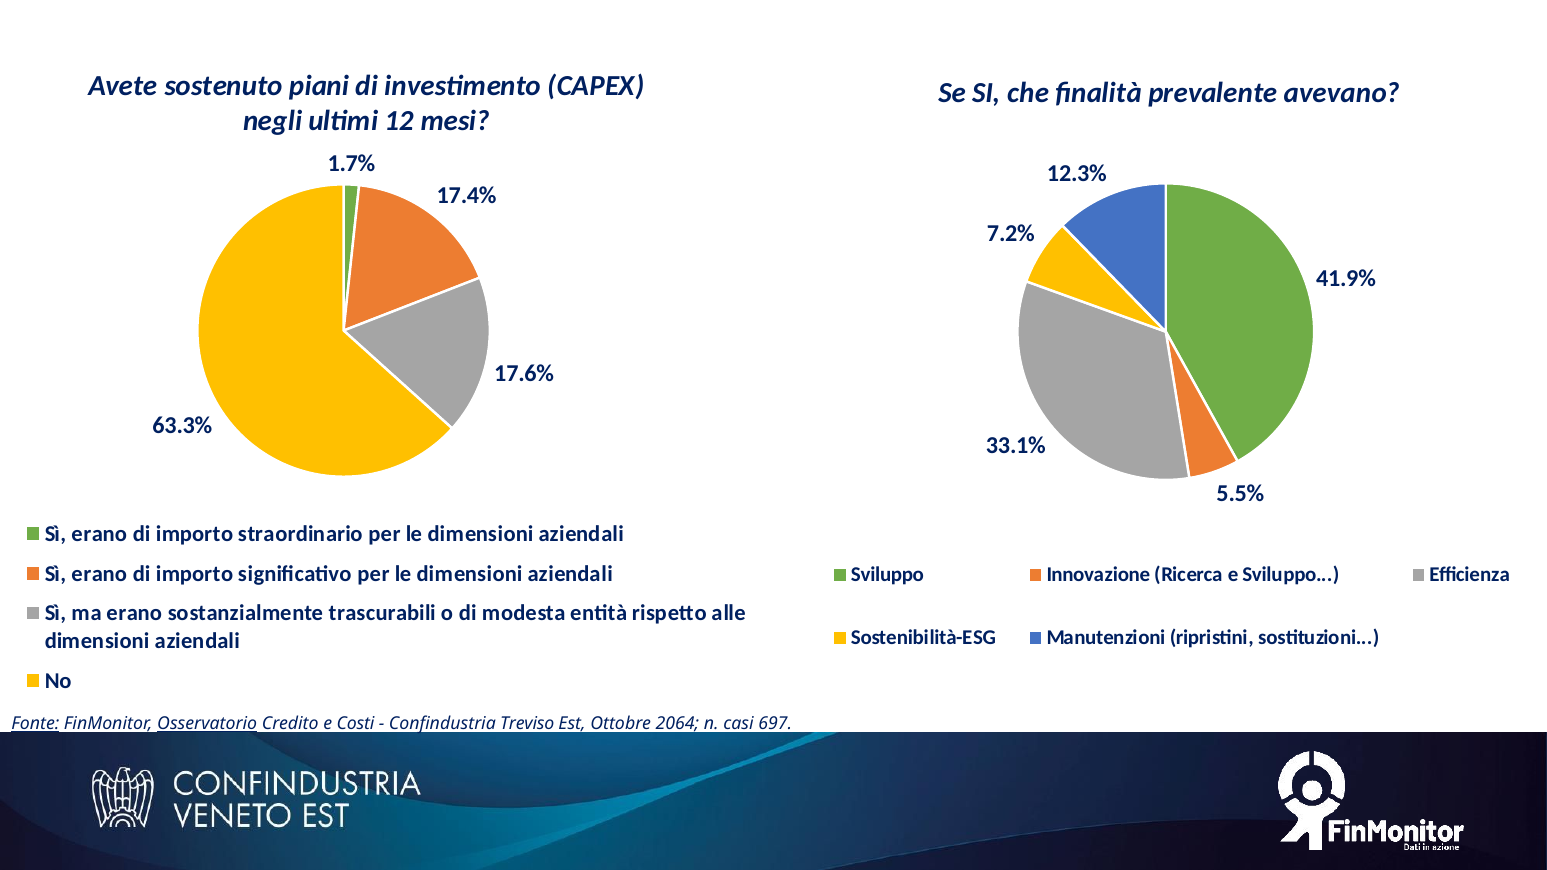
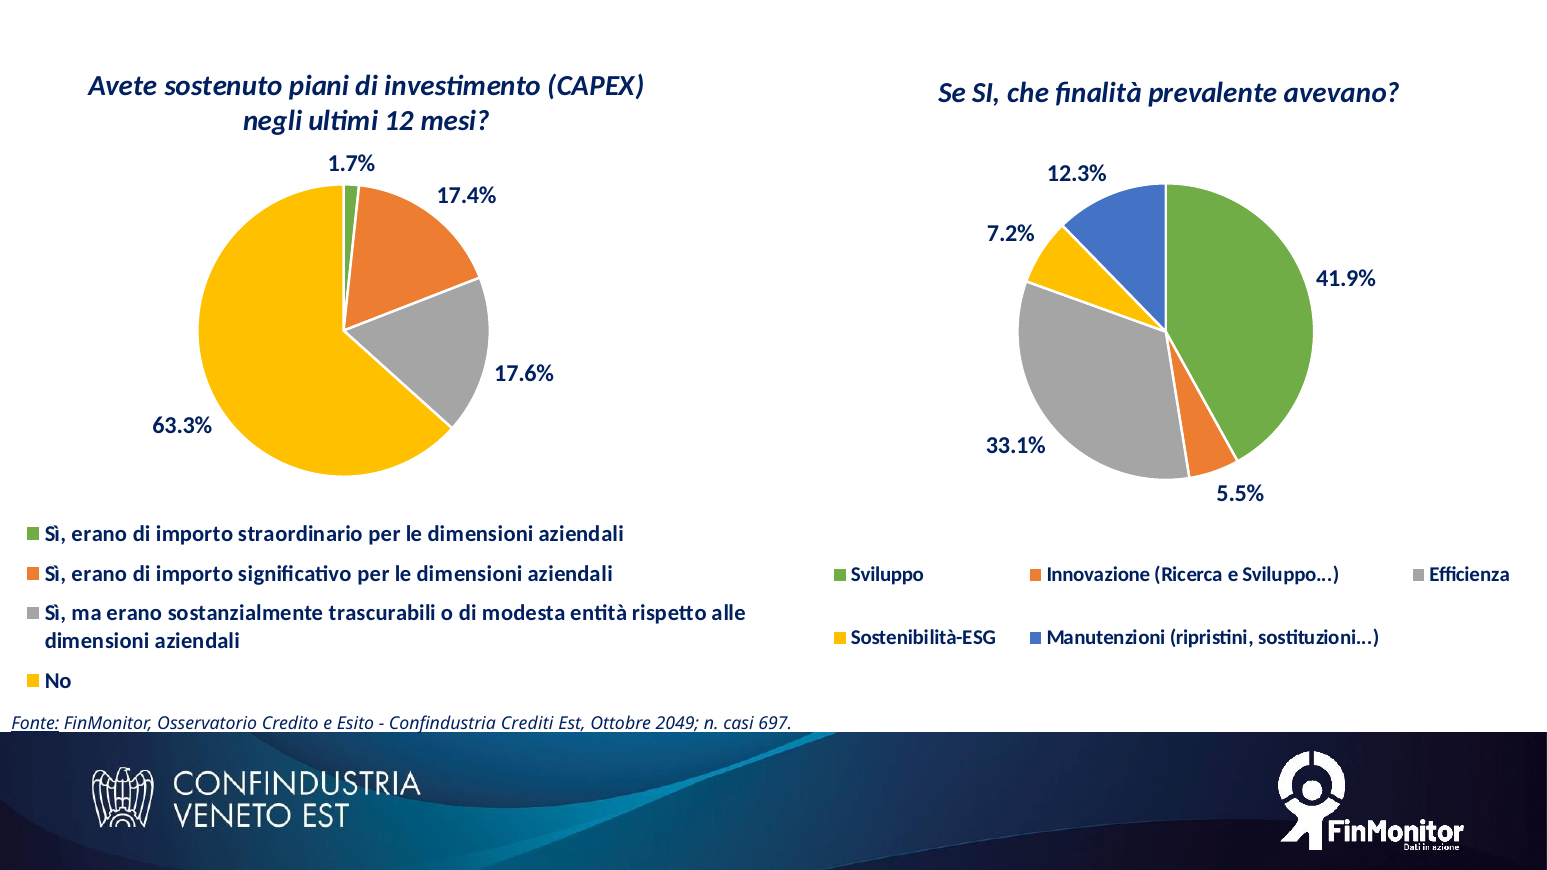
Osservatorio underline: present -> none (207, 724)
Costi: Costi -> Esito (355, 724)
Treviso: Treviso -> Crediti (527, 724)
2064: 2064 -> 2049 (677, 724)
